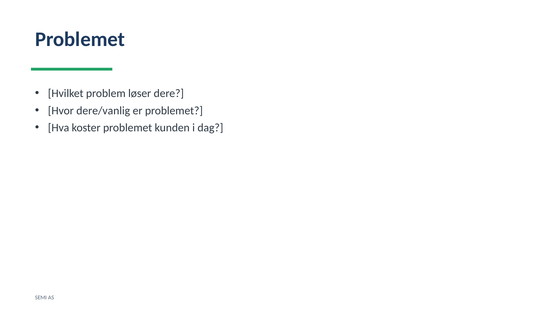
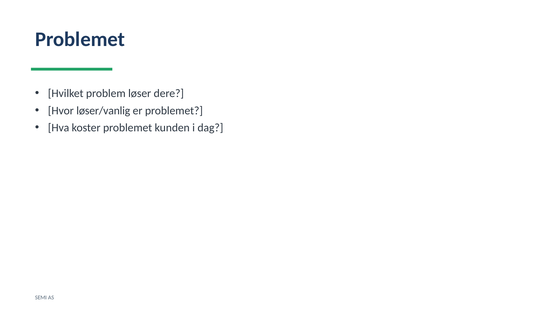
dere/vanlig: dere/vanlig -> løser/vanlig (103, 111)
